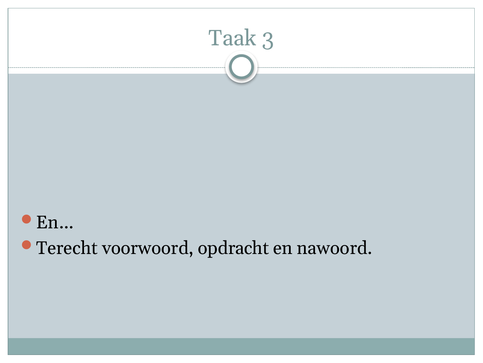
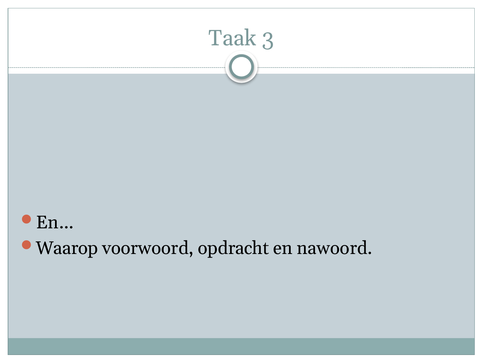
Terecht: Terecht -> Waarop (67, 247)
